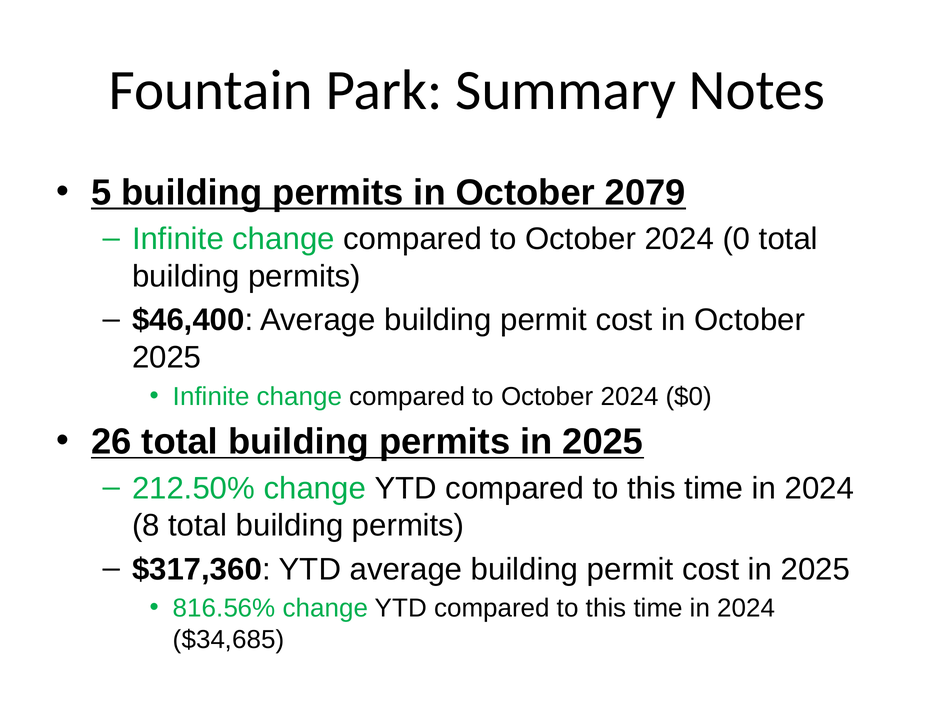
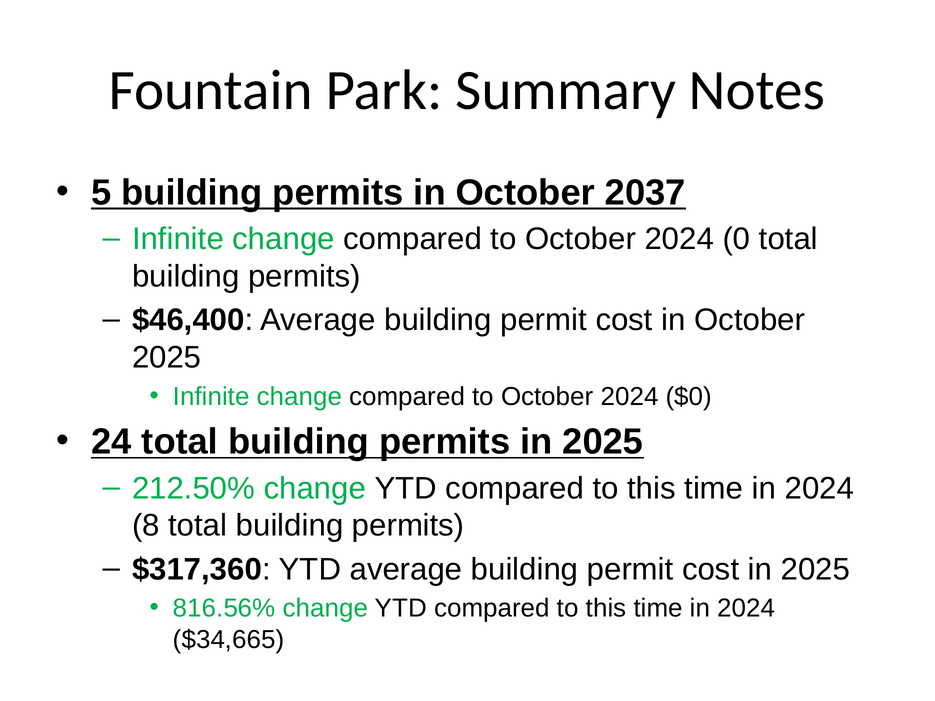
2079: 2079 -> 2037 (645, 193)
26: 26 -> 24 (111, 442)
$34,685: $34,685 -> $34,665 (229, 640)
